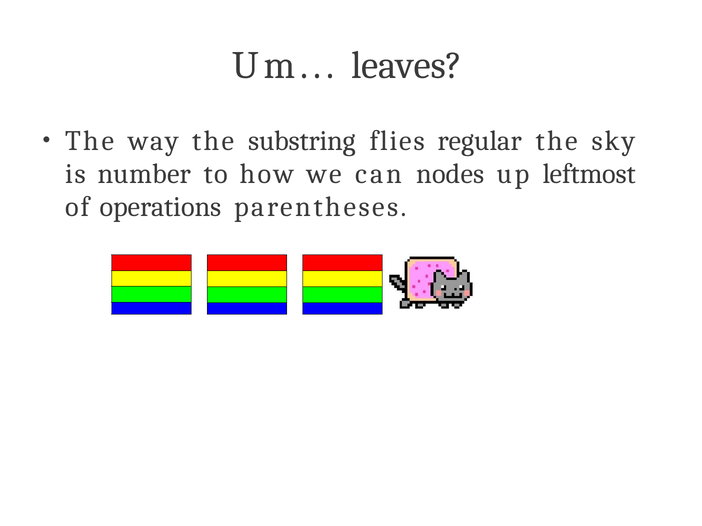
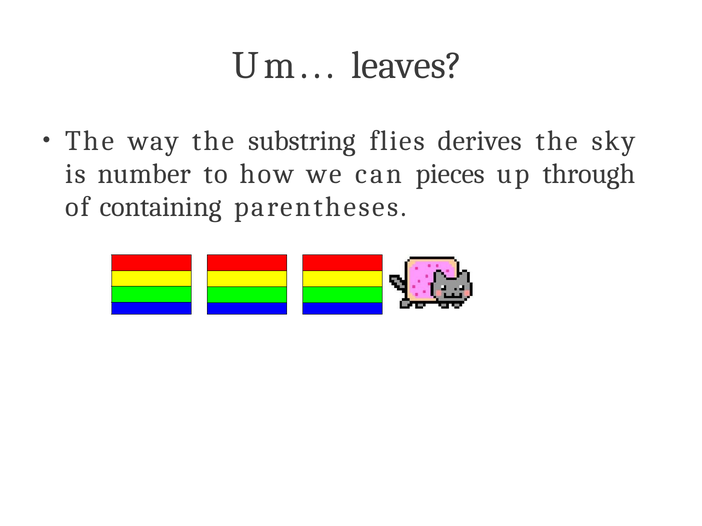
regular: regular -> derives (480, 141)
nodes: nodes -> pieces (450, 174)
leftmost: leftmost -> through (589, 174)
operations: operations -> containing (161, 207)
